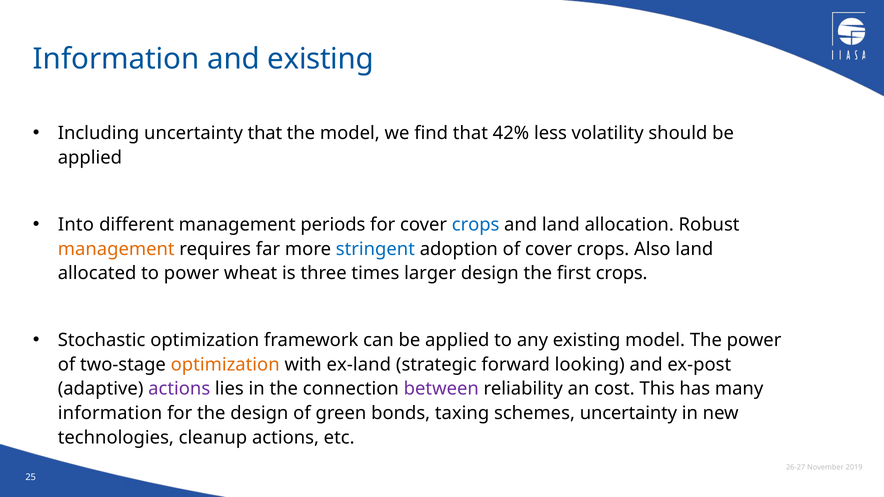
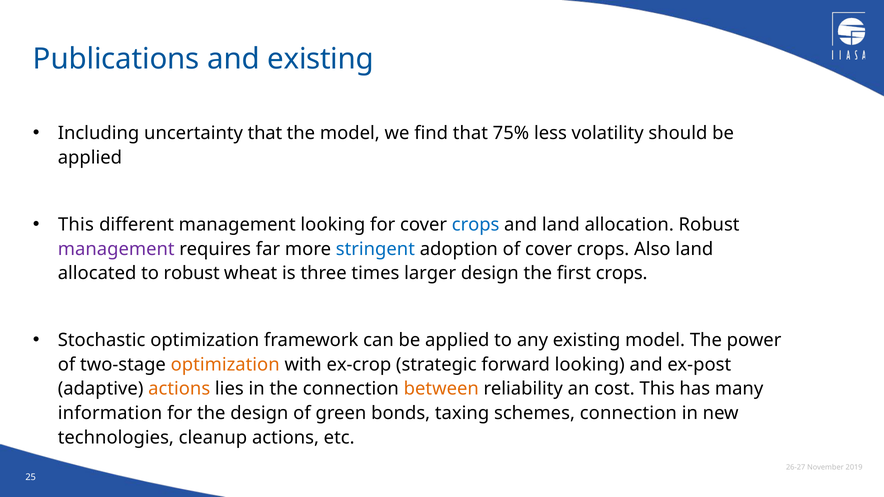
Information: Information -> Publications (116, 59)
42%: 42% -> 75% (511, 133)
Into: Into -> This (76, 225)
management periods: periods -> looking (333, 225)
management colour: orange -> purple (116, 249)
to power: power -> robust (192, 273)
ex-land: ex-land -> ex-crop (359, 365)
actions colour: purple -> orange (179, 389)
between colour: purple -> orange (441, 389)
schemes uncertainty: uncertainty -> connection (628, 413)
